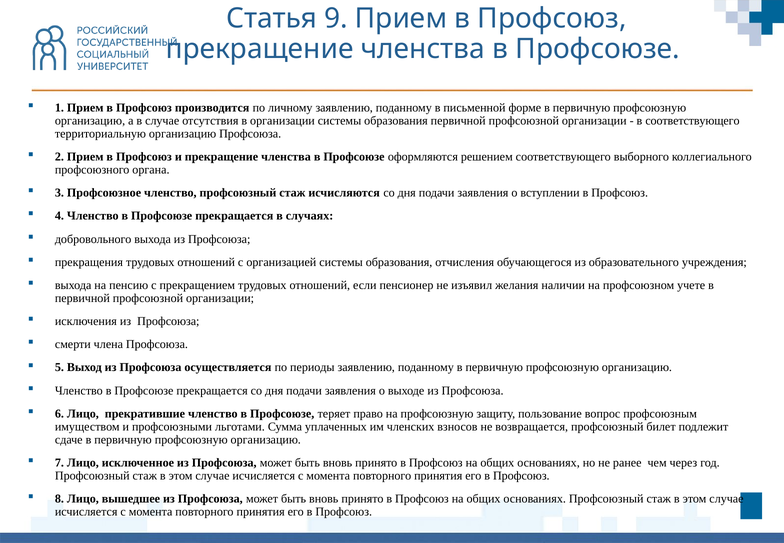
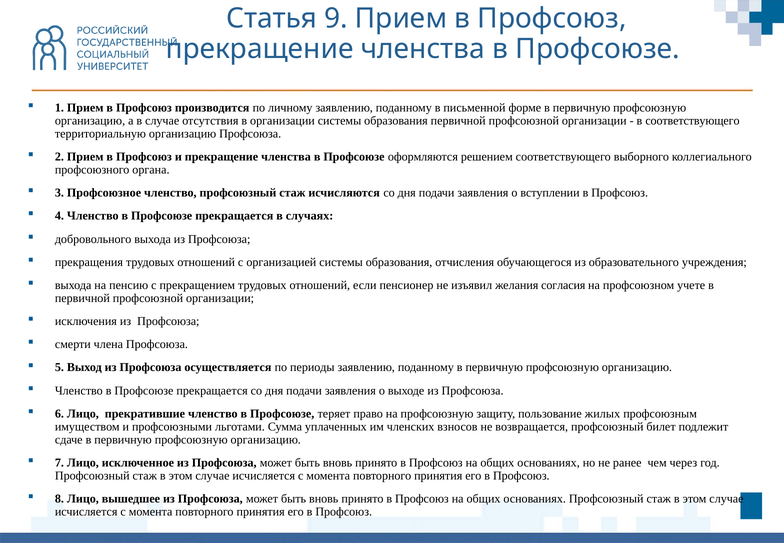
наличии: наличии -> согласия (563, 285)
вопрос: вопрос -> жилых (603, 414)
